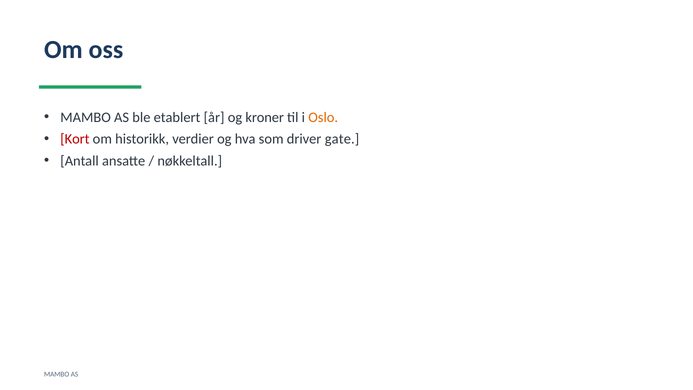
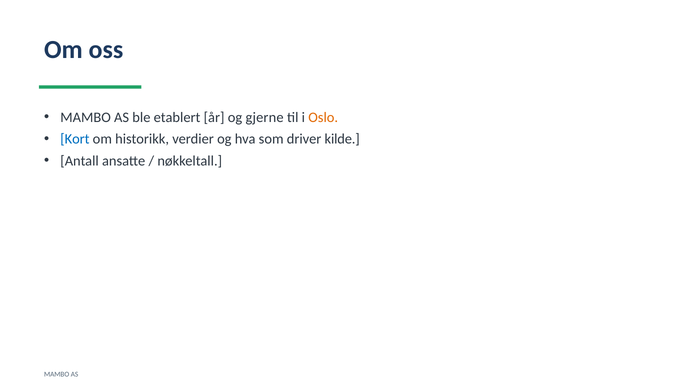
kroner: kroner -> gjerne (265, 117)
Kort colour: red -> blue (75, 139)
gate: gate -> kilde (342, 139)
